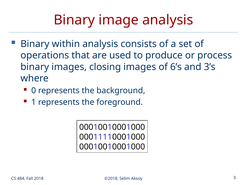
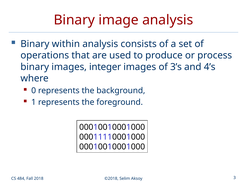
closing: closing -> integer (105, 67)
6’s: 6’s -> 3’s (176, 67)
3’s: 3’s -> 4’s (210, 67)
